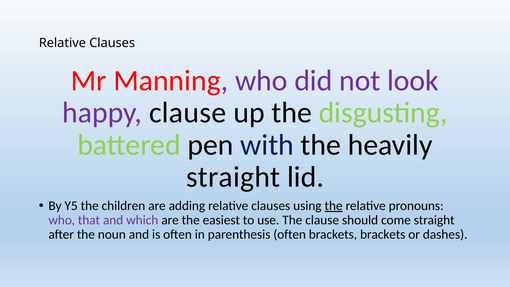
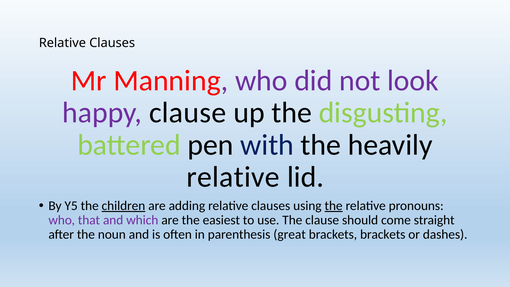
straight: straight -> relative (233, 177)
children underline: none -> present (123, 206)
parenthesis often: often -> great (290, 234)
